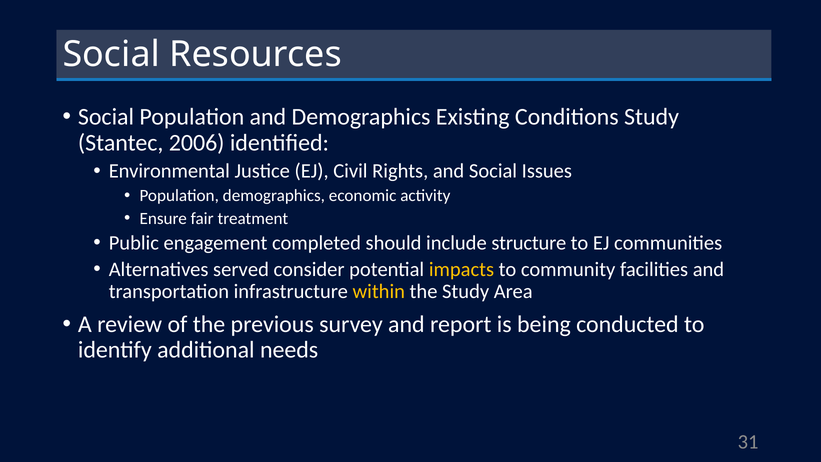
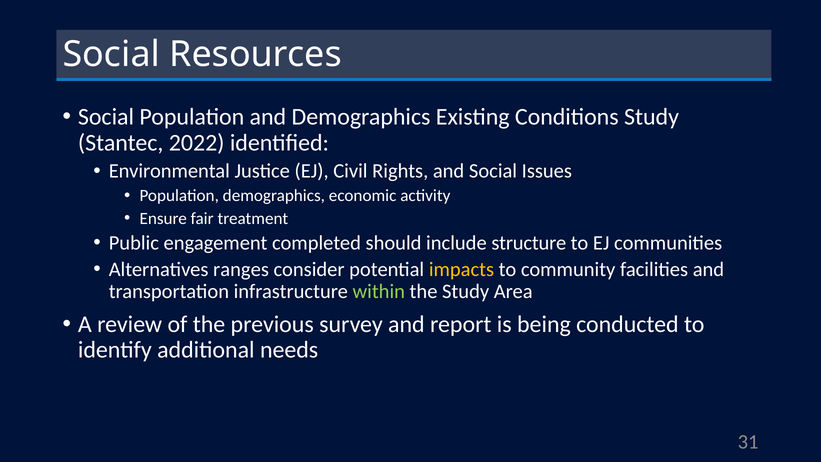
2006: 2006 -> 2022 (197, 143)
served: served -> ranges (241, 269)
within colour: yellow -> light green (379, 292)
